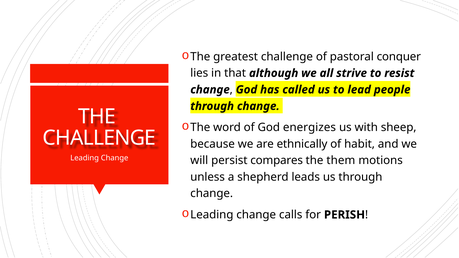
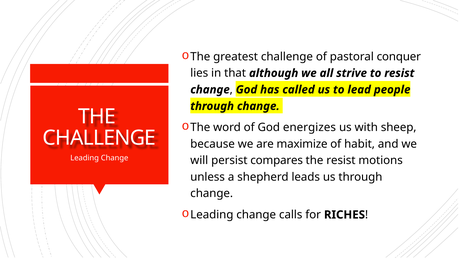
ethnically: ethnically -> maximize (302, 144)
the them: them -> resist (341, 161)
PERISH: PERISH -> RICHES (344, 215)
